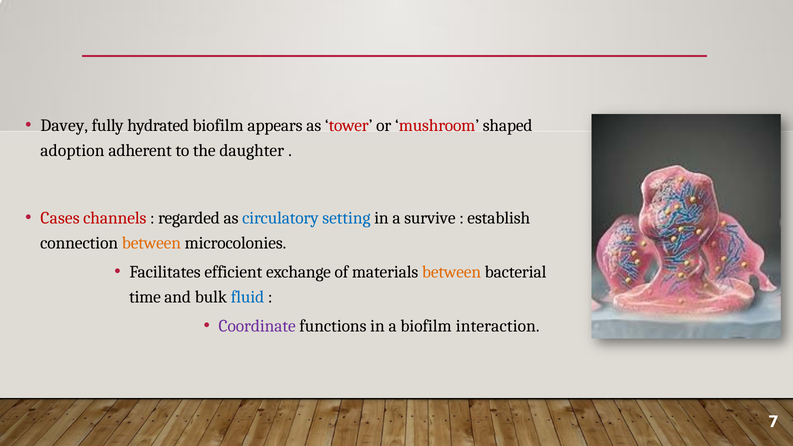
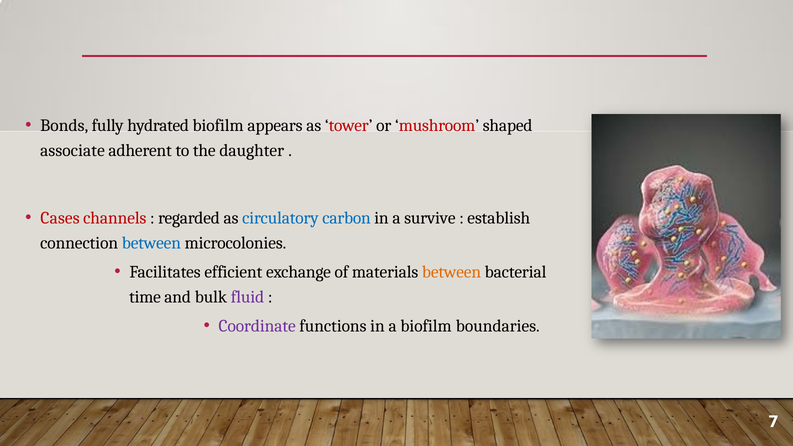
Davey: Davey -> Bonds (64, 126)
adoption: adoption -> associate (72, 150)
setting: setting -> carbon (347, 218)
between colour: orange -> blue (151, 243)
fluid colour: blue -> purple (248, 297)
interaction: interaction -> boundaries (498, 326)
